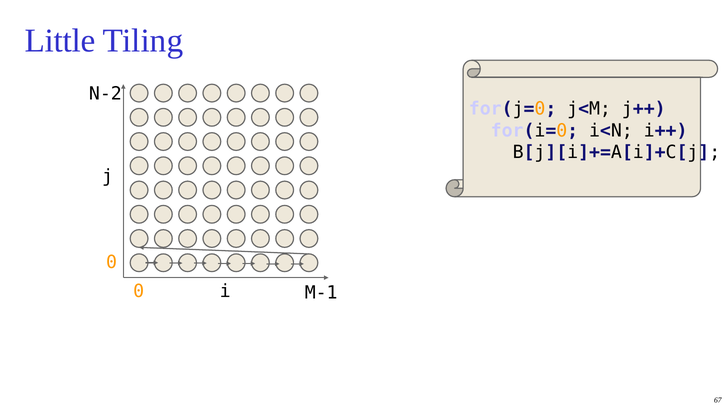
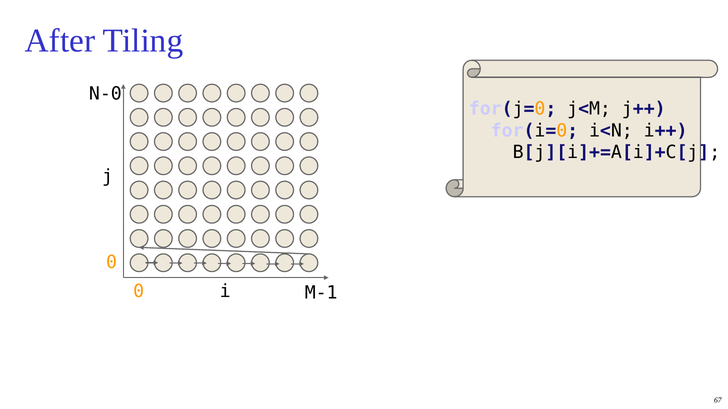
Little: Little -> After (60, 41)
N-2: N-2 -> N-0 (105, 94)
